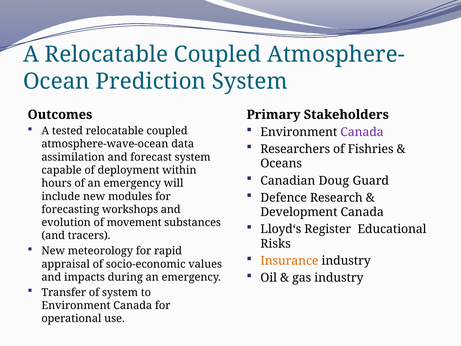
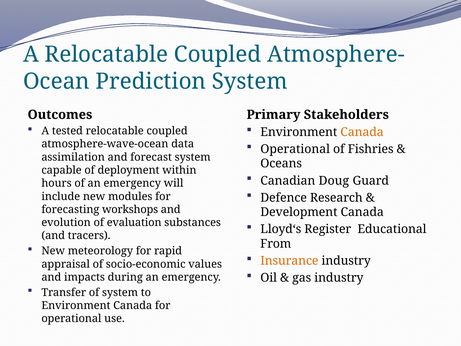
Canada colour: purple -> orange (362, 132)
Researchers: Researchers -> Operational (295, 149)
movement: movement -> evaluation (134, 222)
Risks: Risks -> From (276, 244)
